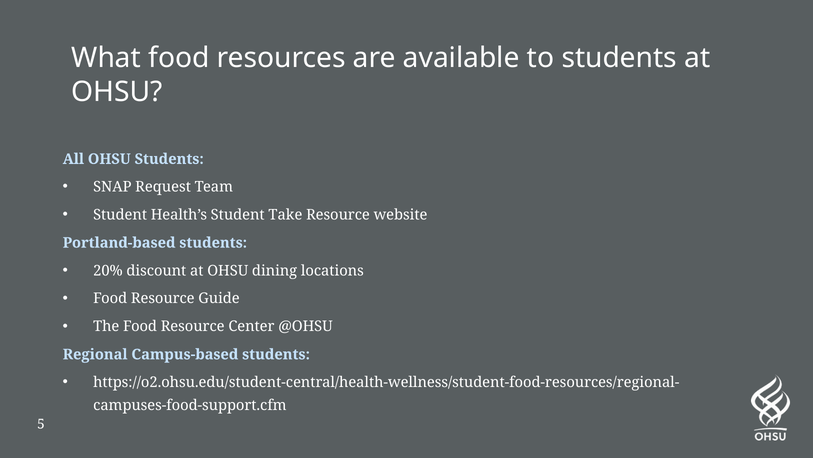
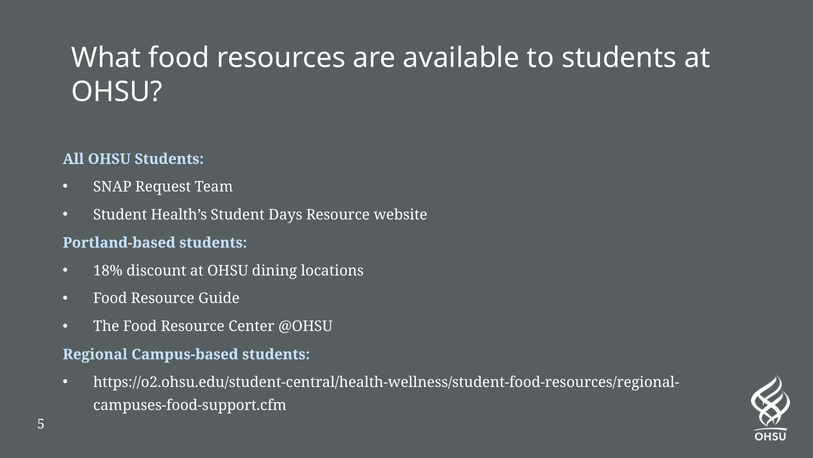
Take: Take -> Days (285, 215)
20%: 20% -> 18% (108, 270)
